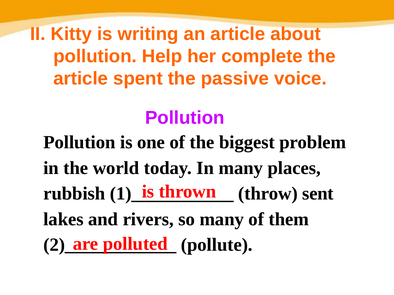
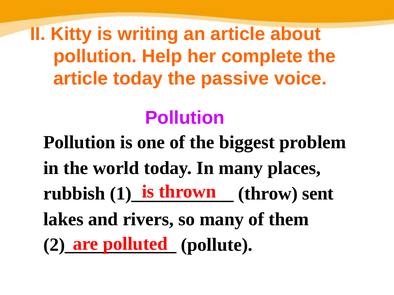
article spent: spent -> today (138, 79)
